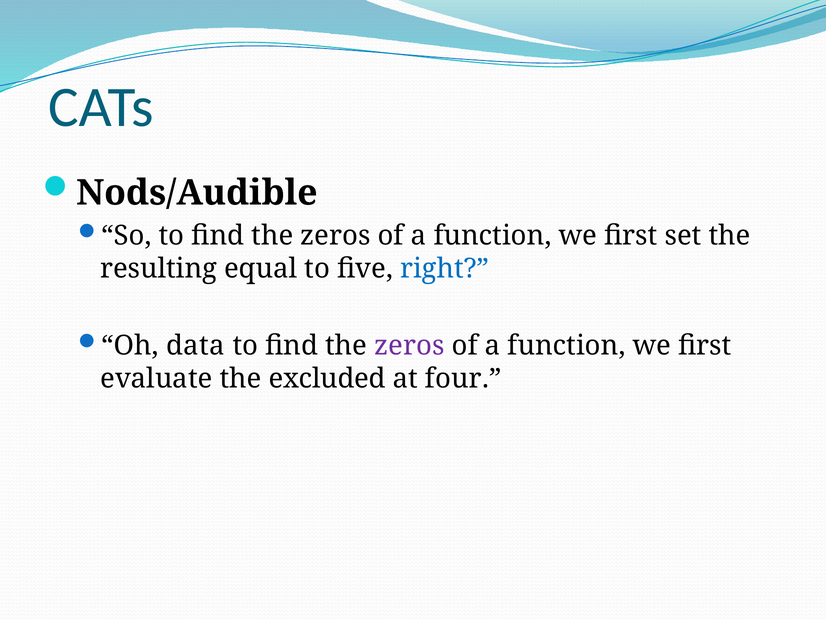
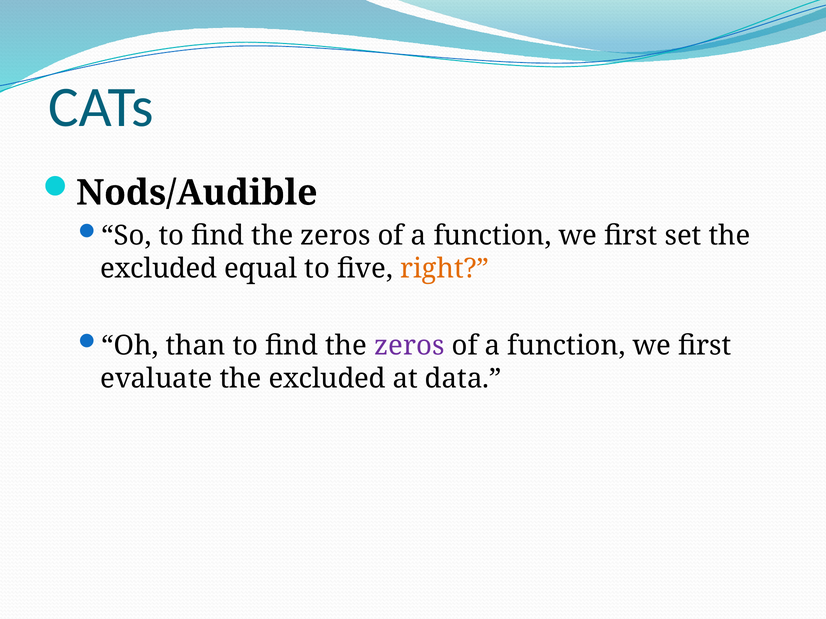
resulting: resulting -> excluded (159, 269)
right colour: blue -> orange (445, 269)
data: data -> than (196, 346)
four: four -> data (463, 379)
